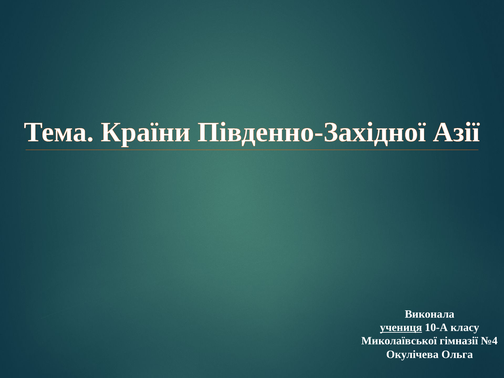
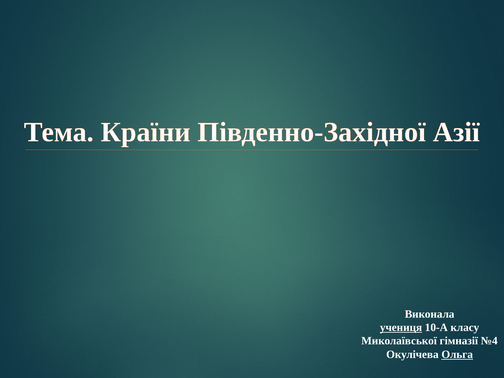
Ольга underline: none -> present (457, 354)
